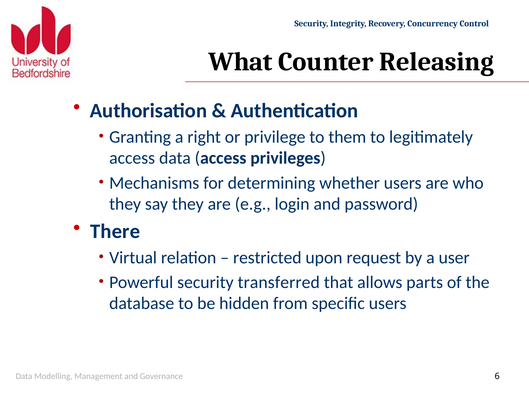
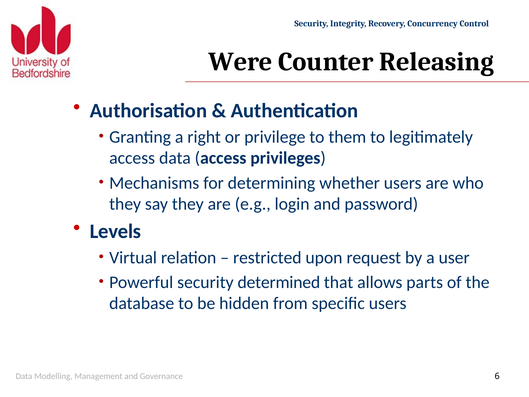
What: What -> Were (241, 62)
There: There -> Levels (115, 231)
transferred: transferred -> determined (279, 282)
